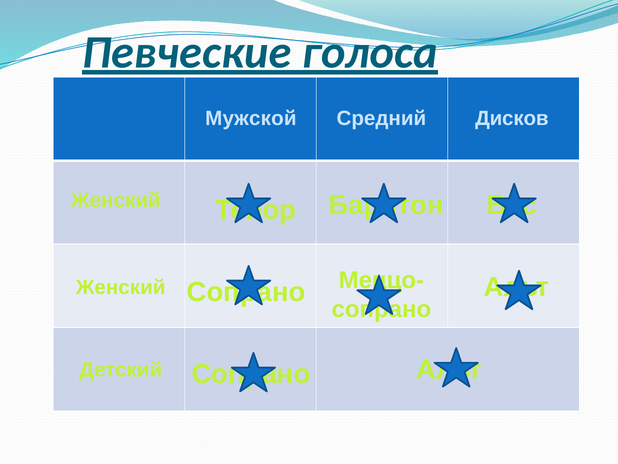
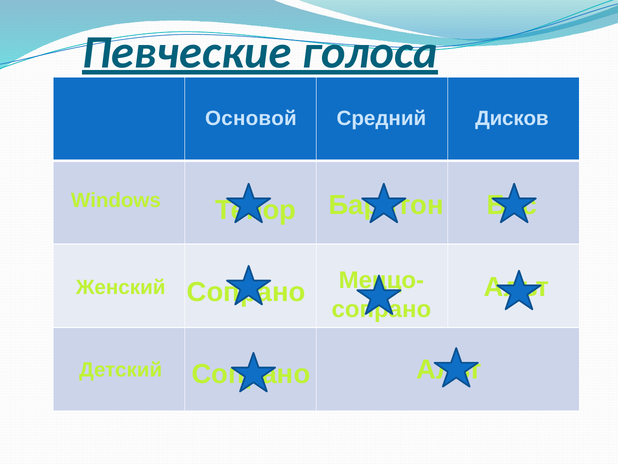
Мужской: Мужской -> Основой (251, 118)
Женский: Женский -> Windows (116, 200)
